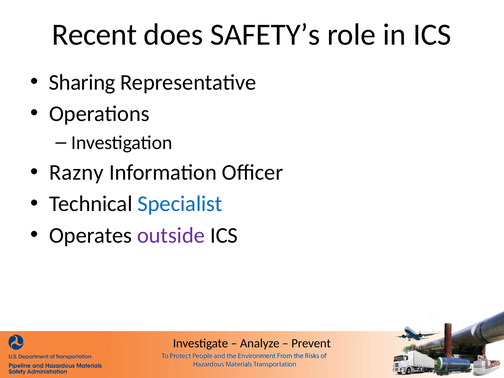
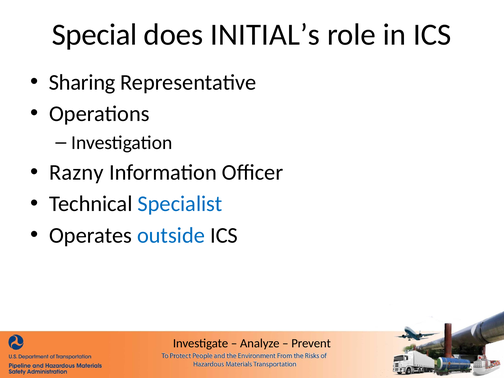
Recent: Recent -> Special (95, 35)
SAFETY’s: SAFETY’s -> INITIAL’s (265, 35)
outside colour: purple -> blue (171, 235)
